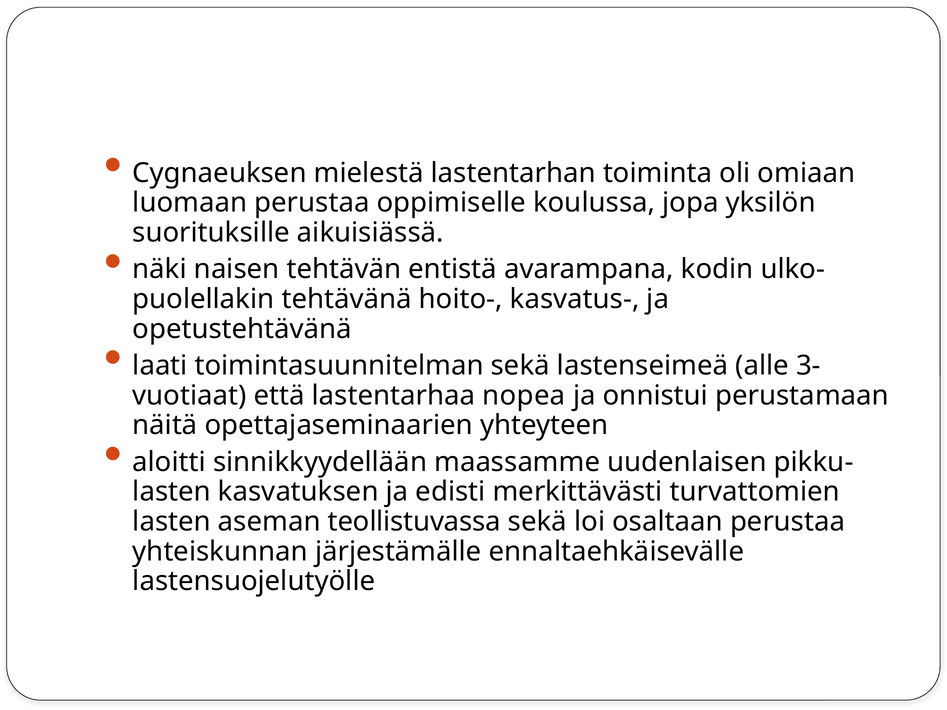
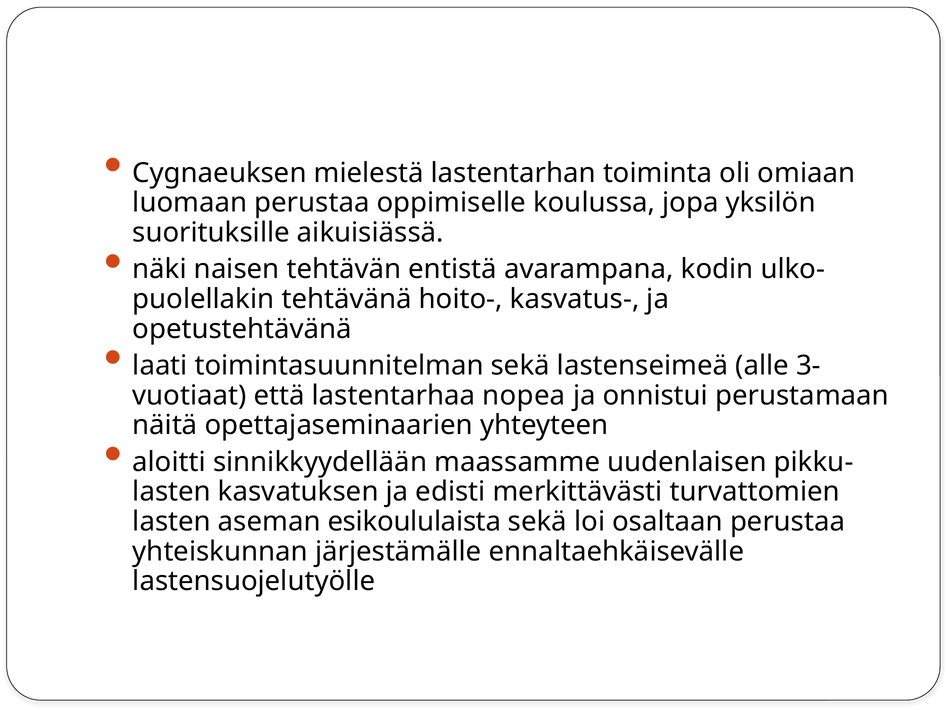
teollistuvassa: teollistuvassa -> esikoululaista (414, 522)
